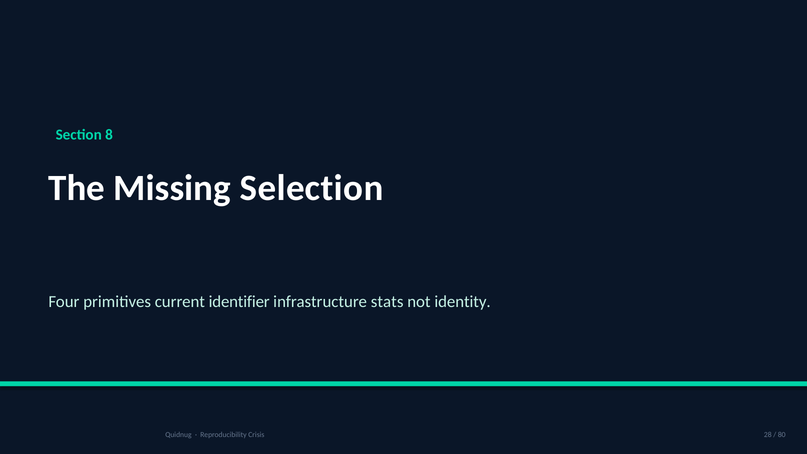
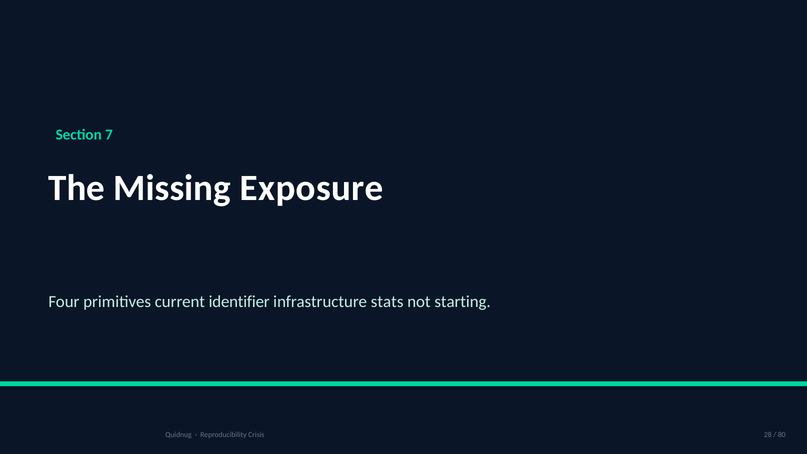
8: 8 -> 7 (109, 135)
Selection: Selection -> Exposure (312, 188)
identity: identity -> starting (463, 302)
